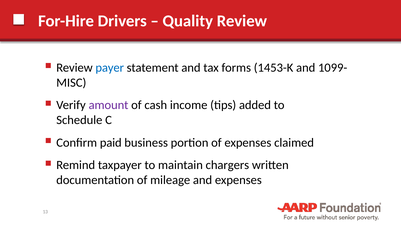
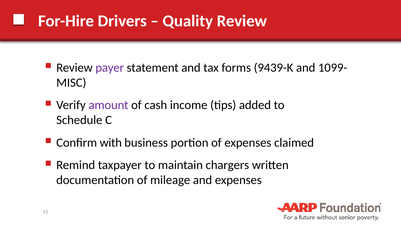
payer colour: blue -> purple (110, 68)
1453-K: 1453-K -> 9439-K (274, 68)
paid: paid -> with (111, 143)
